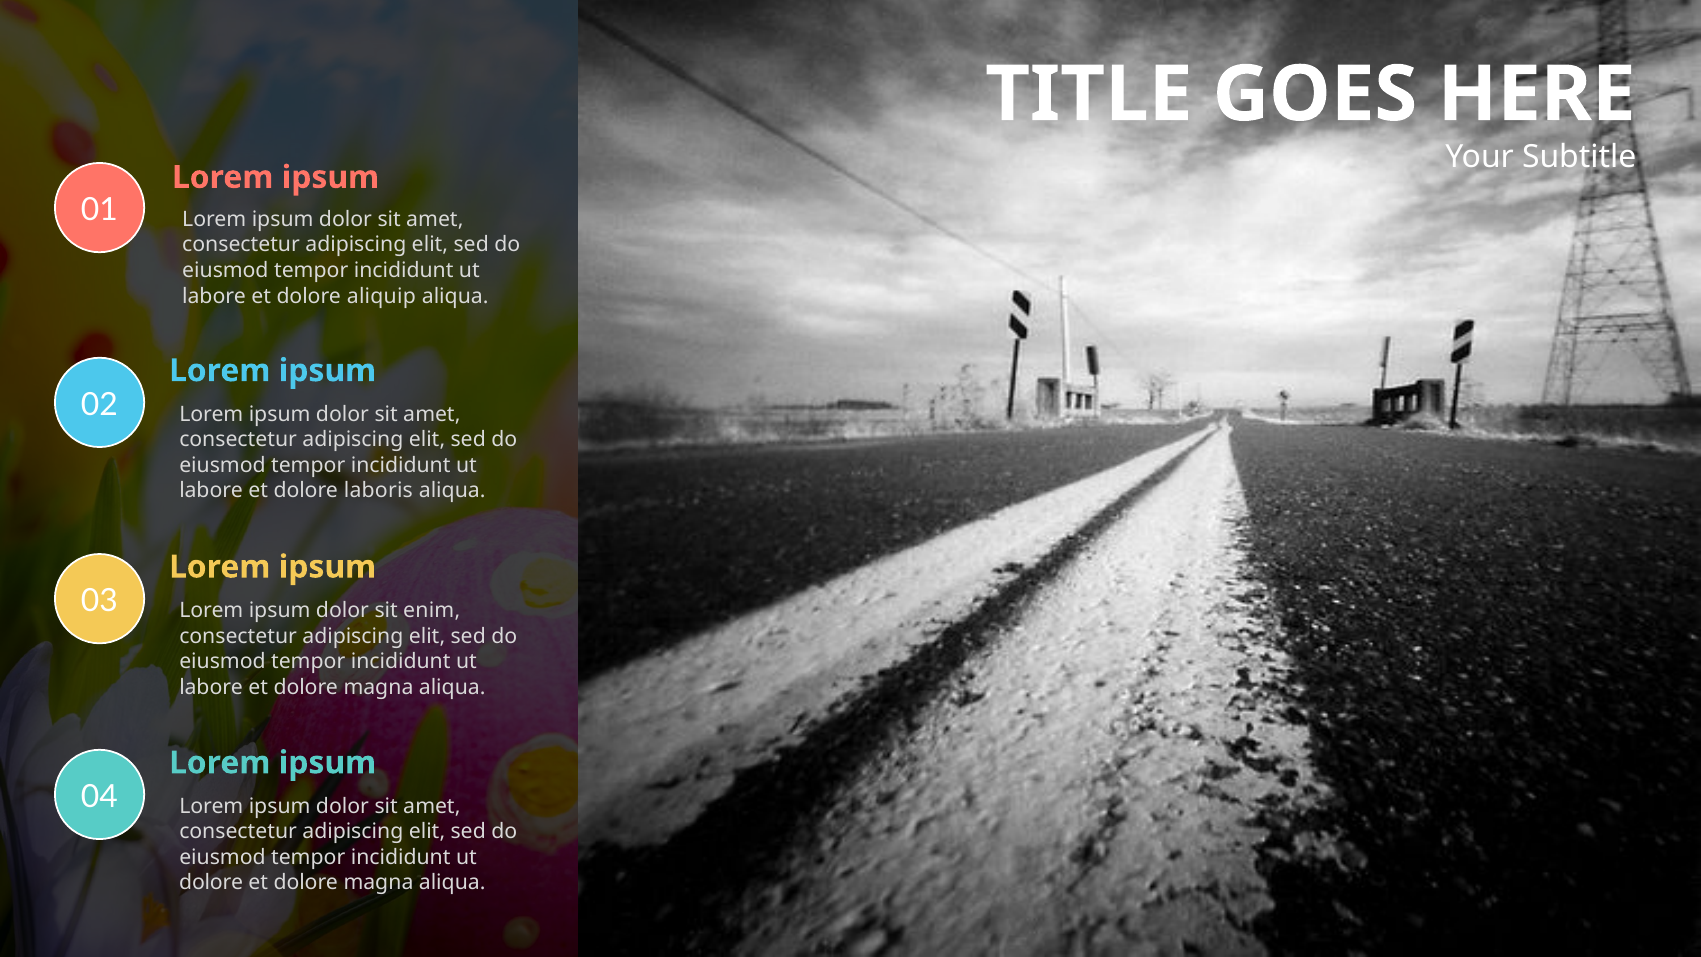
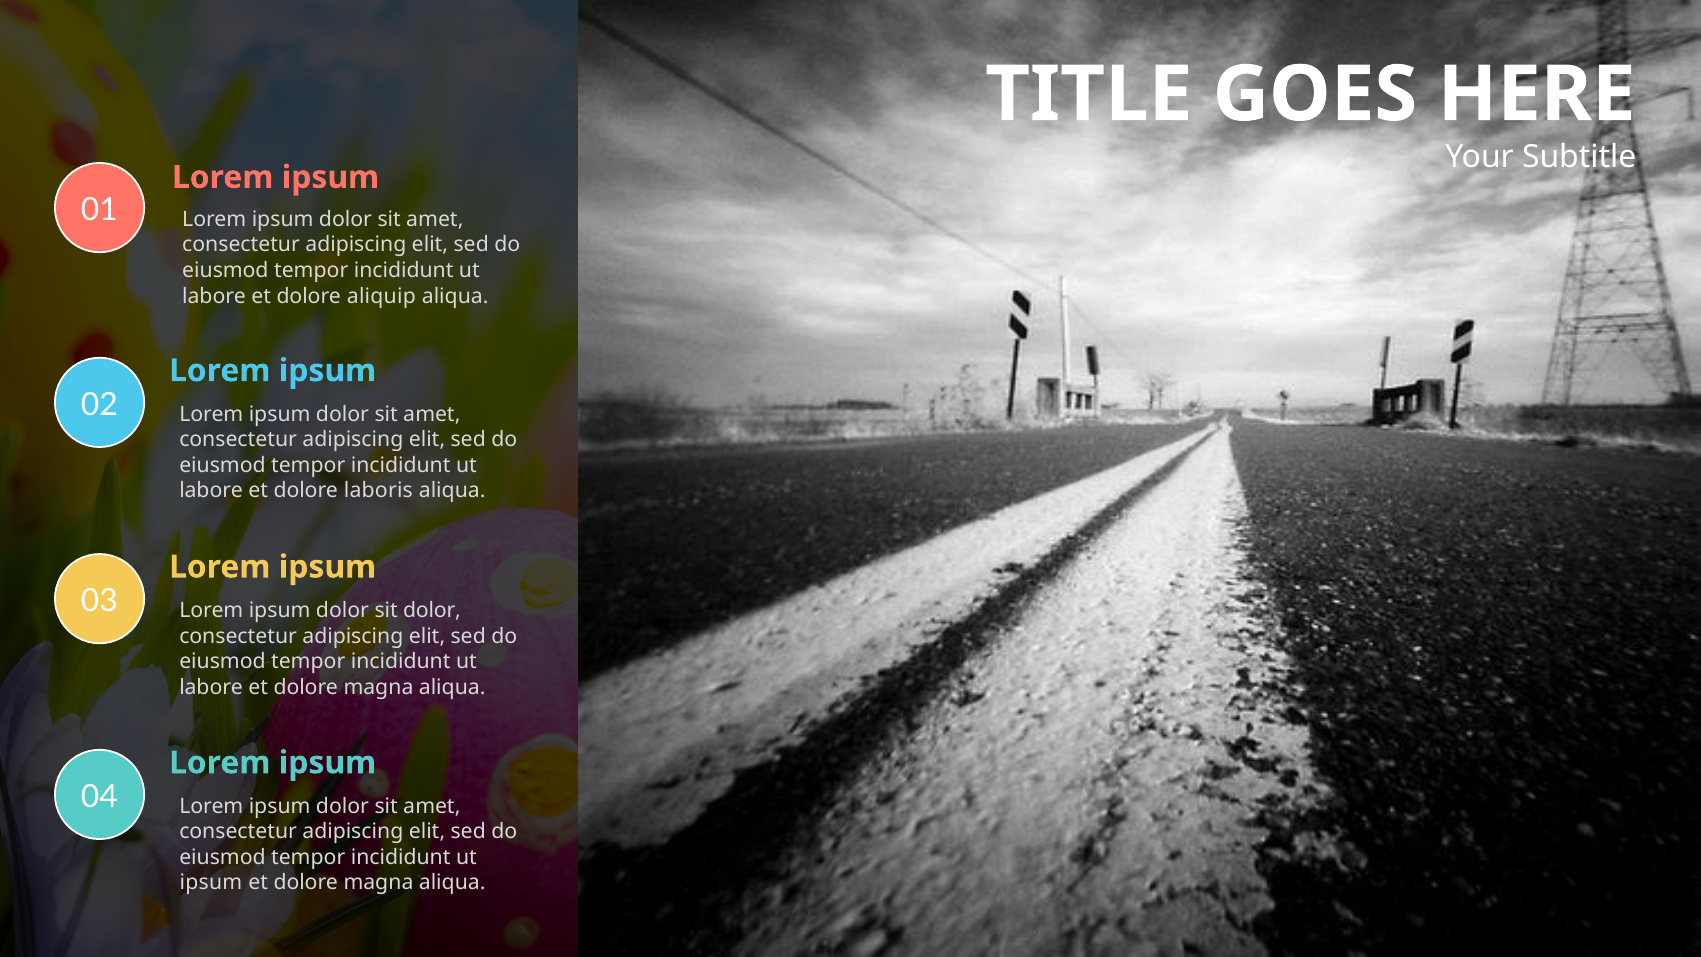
sit enim: enim -> dolor (432, 610)
dolore: dolore -> ipsum (211, 883)
